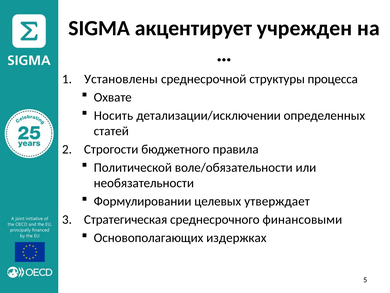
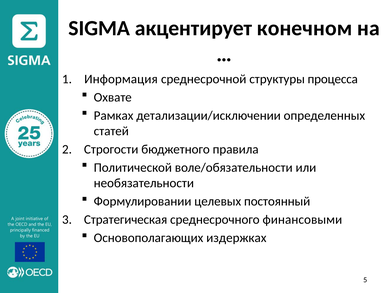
учрежден: учрежден -> конечном (305, 28)
Установлены: Установлены -> Информация (121, 79)
Носить: Носить -> Рамках (114, 115)
утверждает: утверждает -> постоянный (277, 201)
